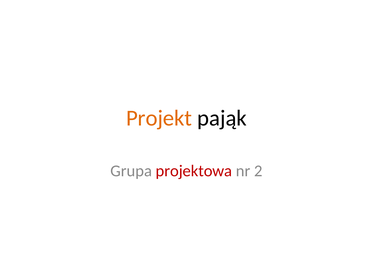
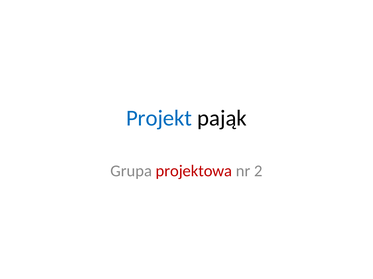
Projekt colour: orange -> blue (159, 118)
